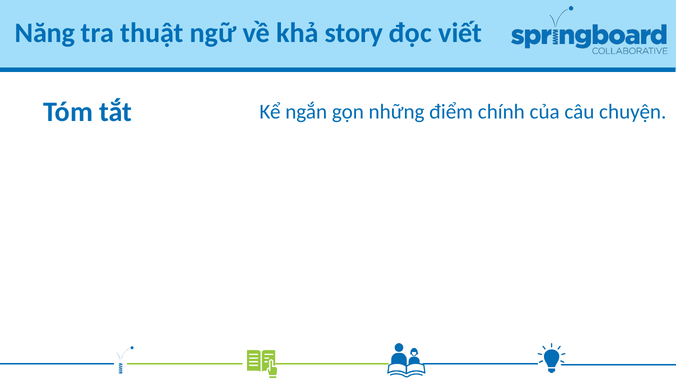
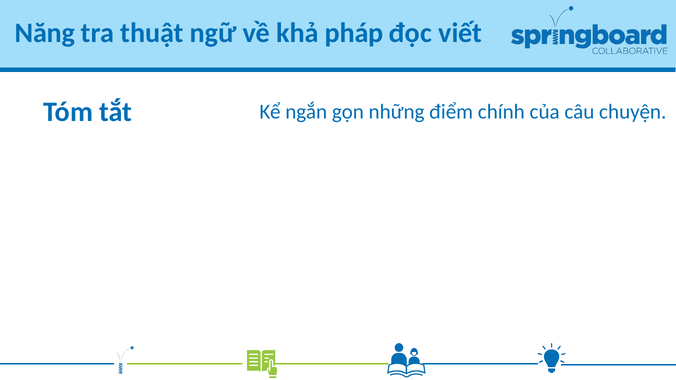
story: story -> pháp (354, 33)
